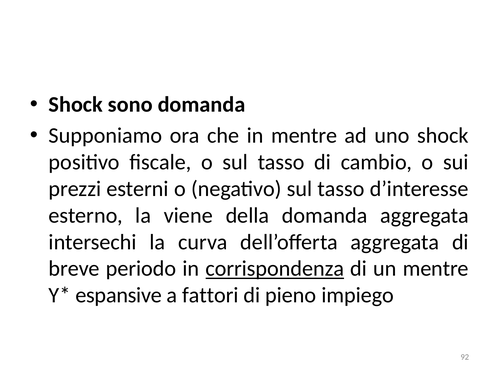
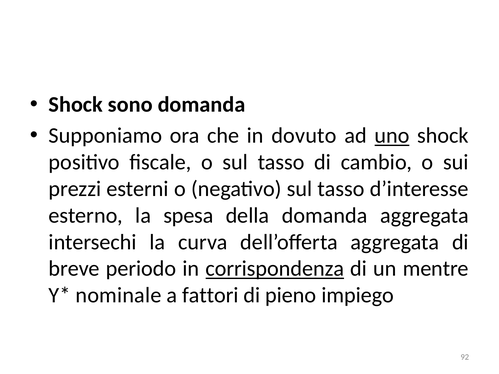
in mentre: mentre -> dovuto (304, 136)
uno underline: none -> present (392, 136)
viene: viene -> spesa (188, 216)
espansive: espansive -> nominale (118, 295)
